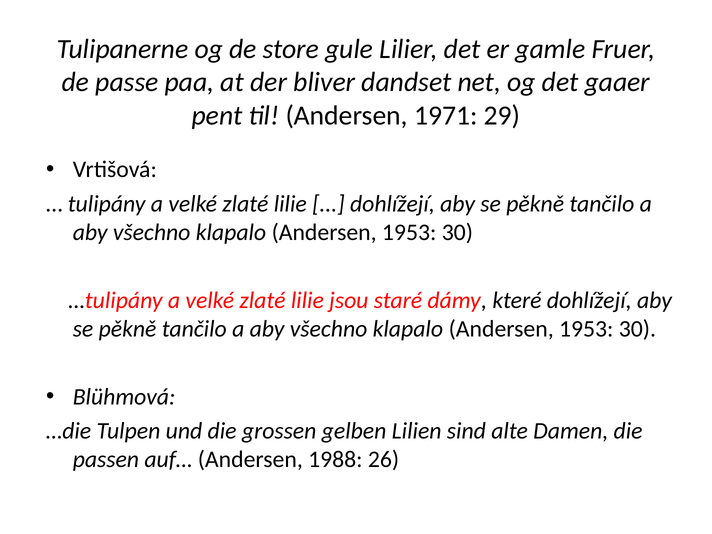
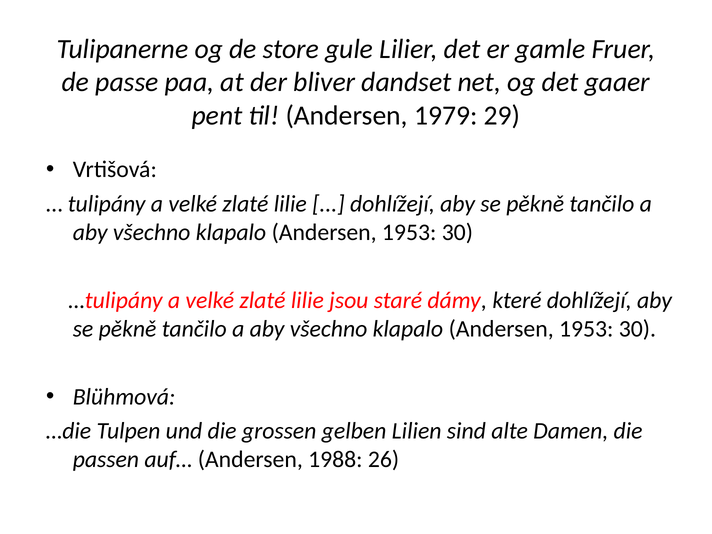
1971: 1971 -> 1979 (446, 115)
